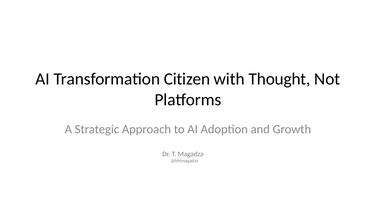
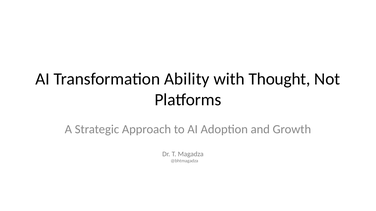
Citizen: Citizen -> Ability (187, 79)
